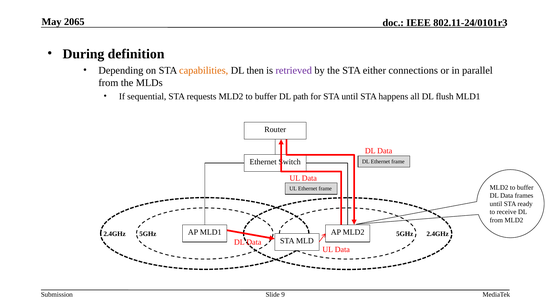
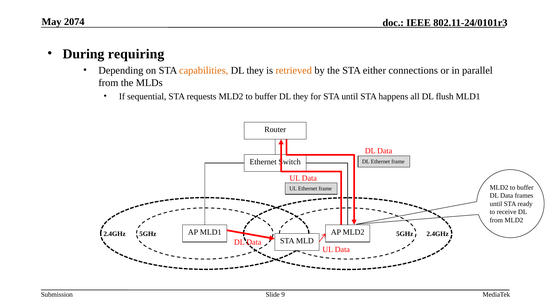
2065: 2065 -> 2074 (74, 22)
definition: definition -> requiring (136, 54)
then: then -> they (255, 71)
retrieved colour: purple -> orange (294, 71)
buffer DL path: path -> they (301, 97)
